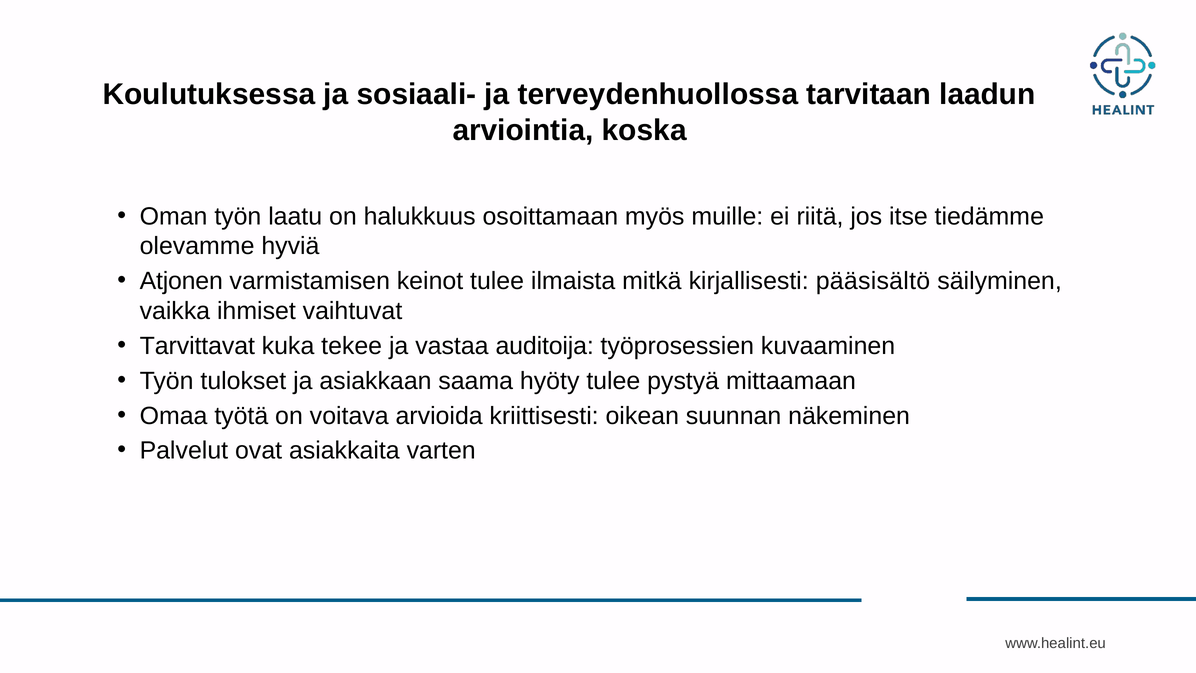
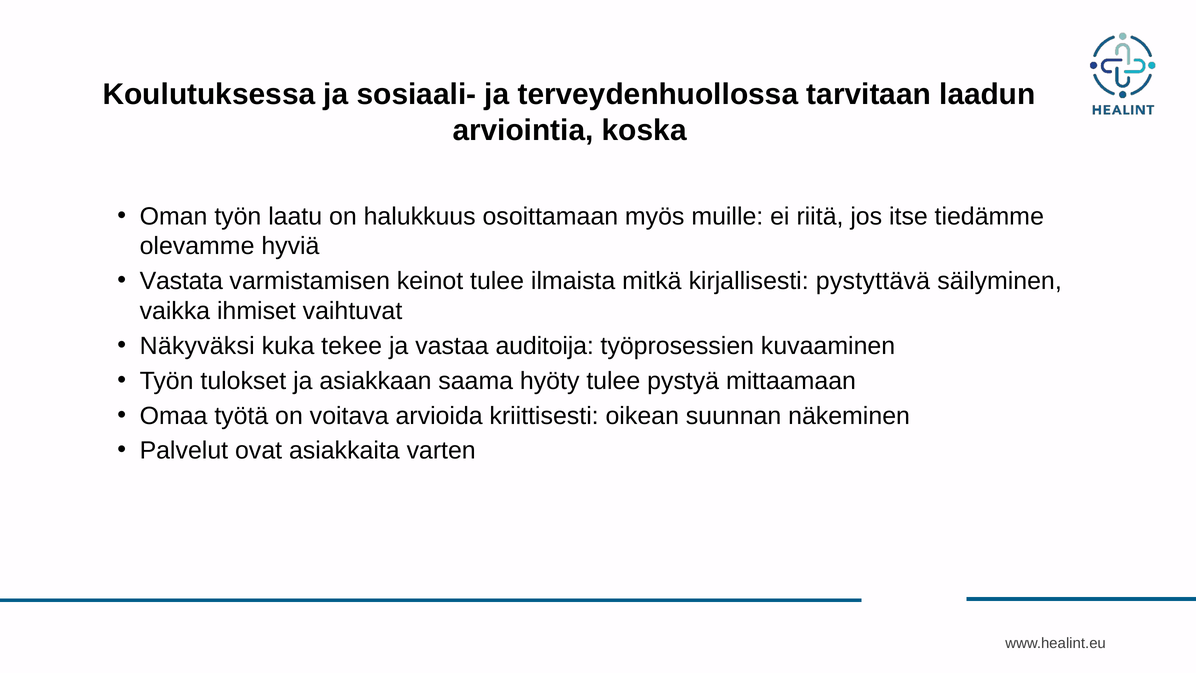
Atjonen: Atjonen -> Vastata (181, 281)
pääsisältö: pääsisältö -> pystyttävä (873, 281)
Tarvittavat: Tarvittavat -> Näkyväksi (197, 346)
